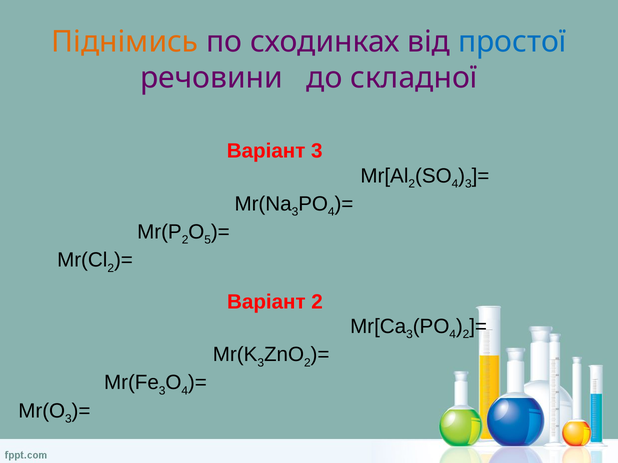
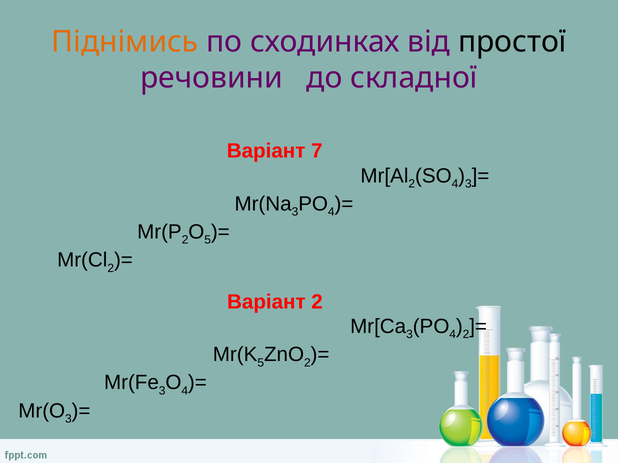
простої colour: blue -> black (512, 42)
Варіант 3: 3 -> 7 (317, 151)
3: 3 -> 5 (261, 363)
